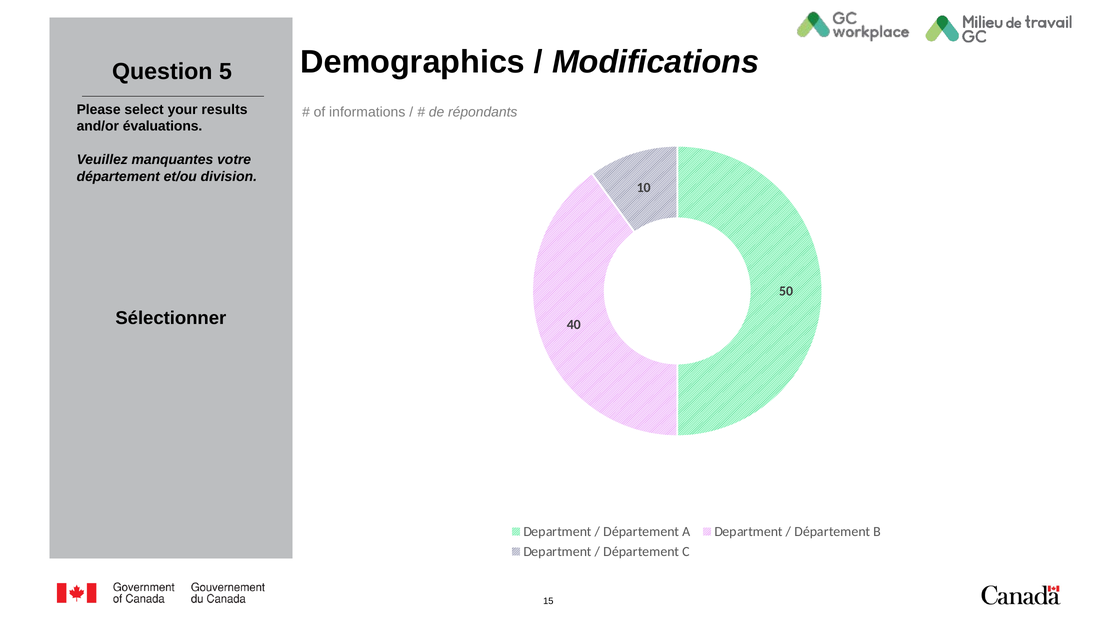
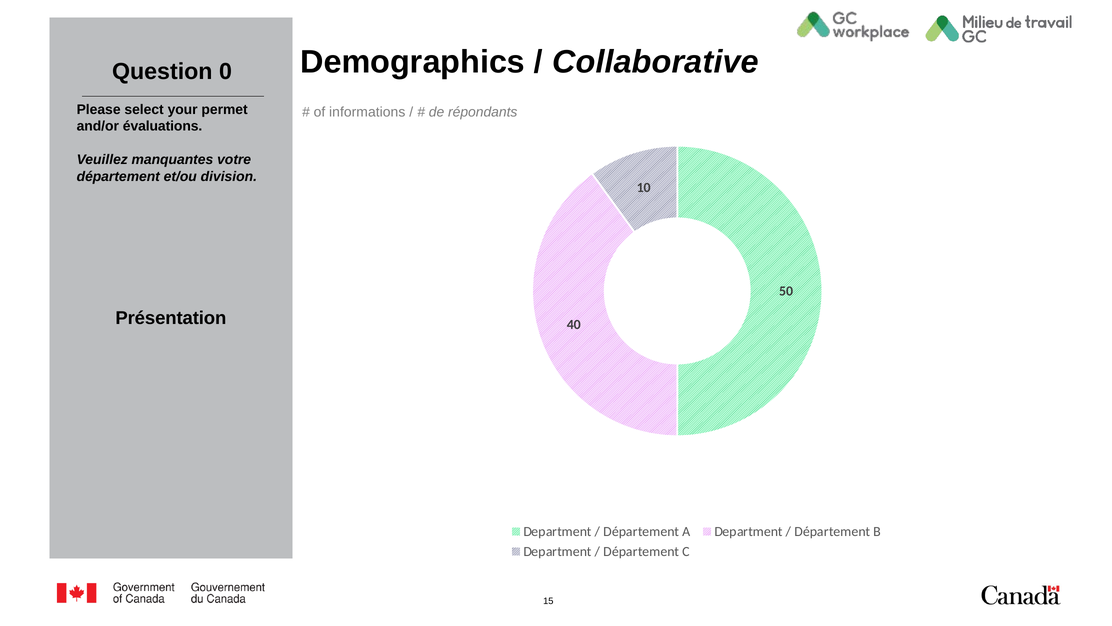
Modifications: Modifications -> Collaborative (655, 62)
5: 5 -> 0 (225, 72)
results: results -> permet (225, 110)
Sélectionner: Sélectionner -> Présentation (171, 318)
